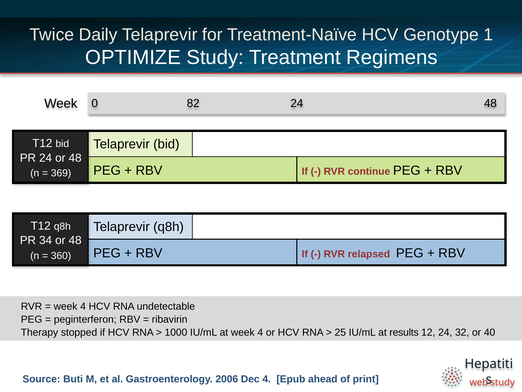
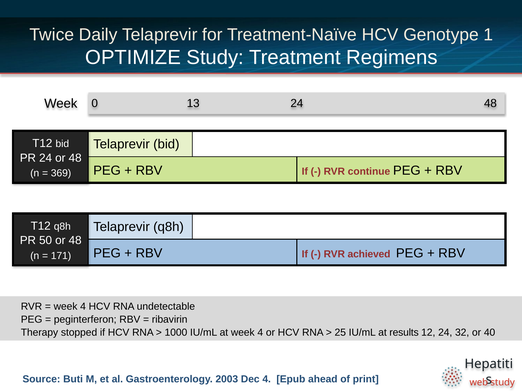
82: 82 -> 13 (193, 103)
34: 34 -> 50 (46, 240)
relapsed: relapsed -> achieved (369, 254)
360: 360 -> 171 (61, 255)
2006: 2006 -> 2003 (227, 379)
